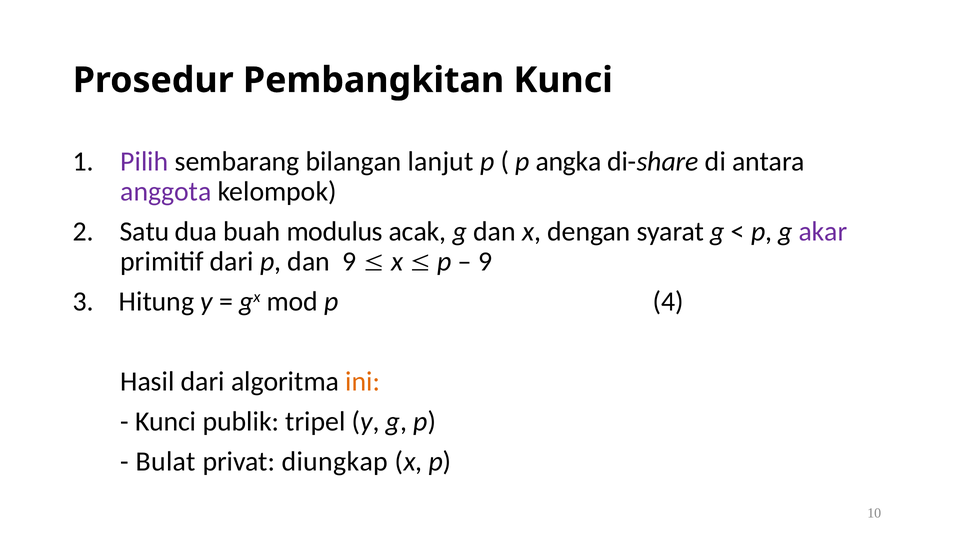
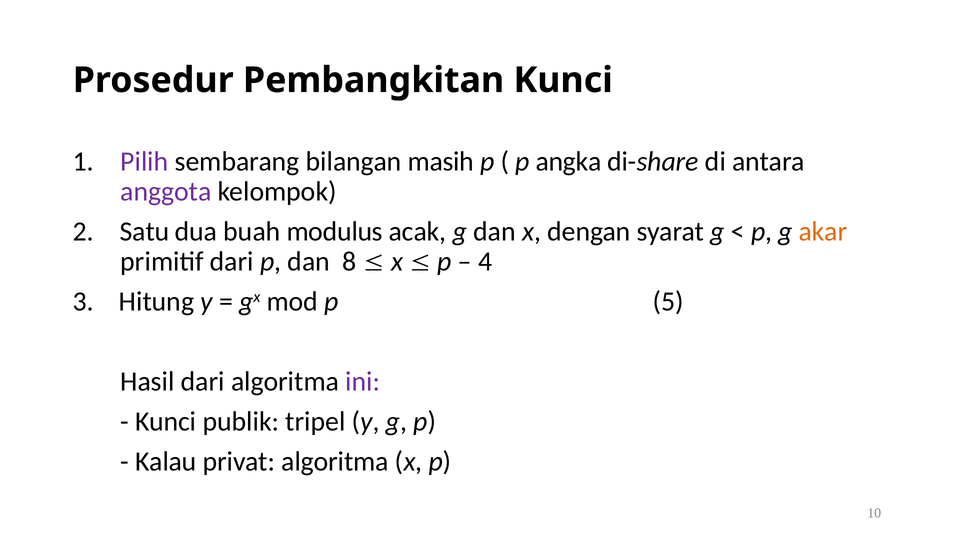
lanjut: lanjut -> masih (441, 161)
akar colour: purple -> orange (823, 231)
dan 9: 9 -> 8 (349, 261)
9: 9 -> 4 (485, 261)
4: 4 -> 5 (668, 301)
ini colour: orange -> purple (363, 381)
Bulat: Bulat -> Kalau (166, 461)
privat diungkap: diungkap -> algoritma (335, 461)
